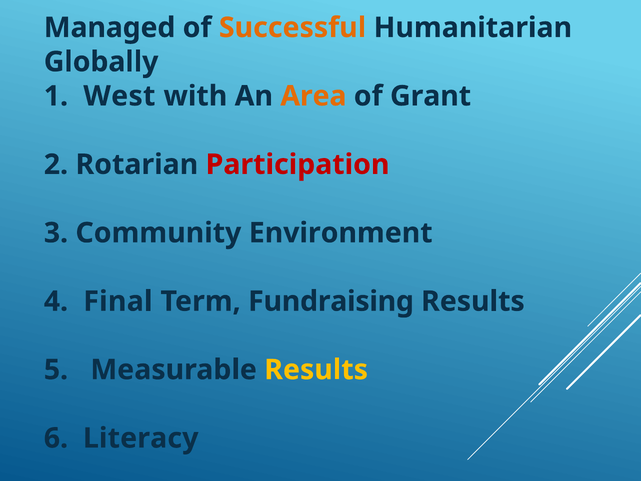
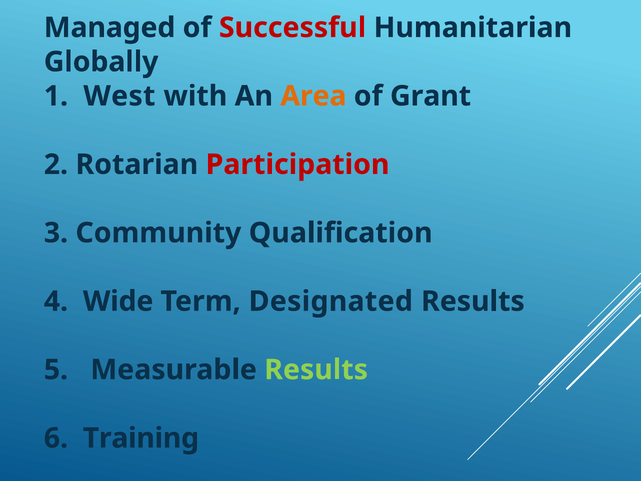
Successful colour: orange -> red (293, 28)
Environment: Environment -> Qualification (341, 233)
Final: Final -> Wide (118, 301)
Fundraising: Fundraising -> Designated (331, 301)
Results colour: yellow -> light green (316, 370)
Literacy: Literacy -> Training (141, 438)
